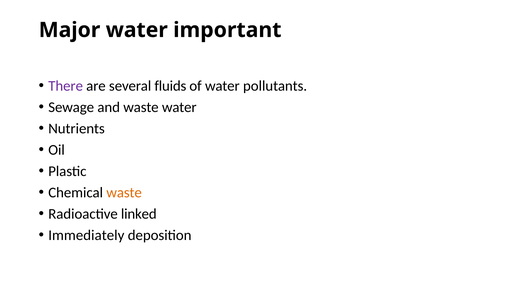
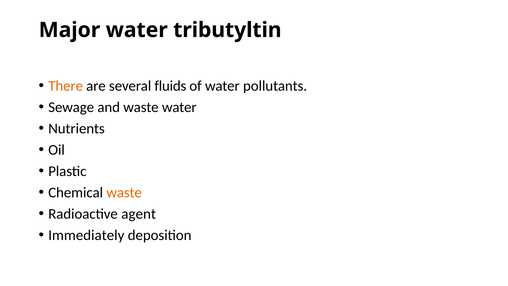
important: important -> tributyltin (227, 30)
There colour: purple -> orange (66, 86)
linked: linked -> agent (139, 214)
